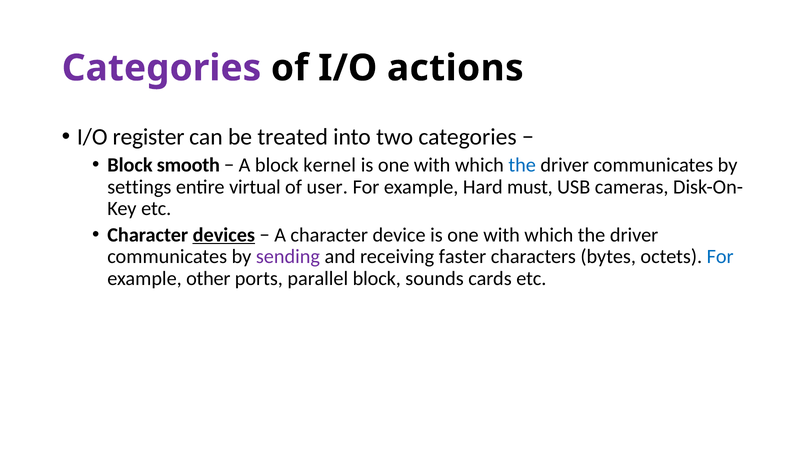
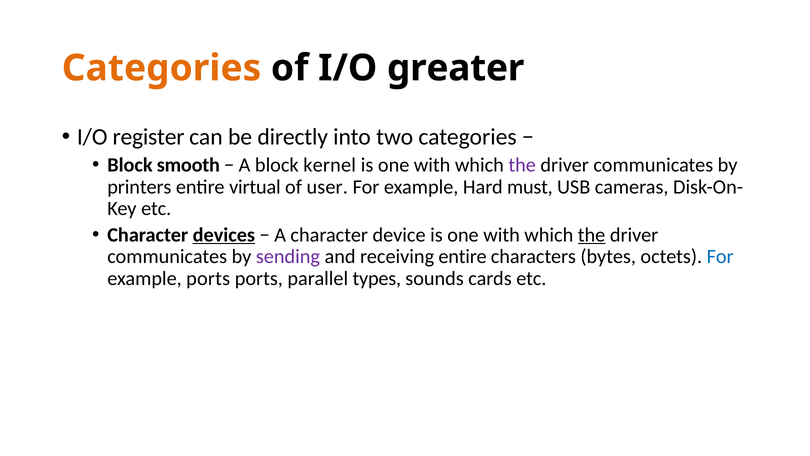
Categories colour: purple -> orange (162, 68)
actions: actions -> greater (456, 68)
treated: treated -> directly (293, 137)
the colour: blue -> purple (522, 165)
settings: settings -> printers (139, 187)
the underline: none -> present (592, 235)
receiving faster: faster -> entire (463, 257)
example other: other -> ports (208, 278)
parallel block: block -> types (377, 278)
